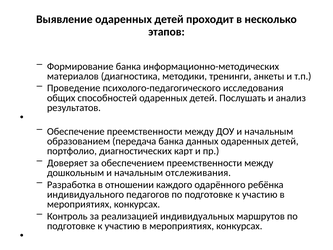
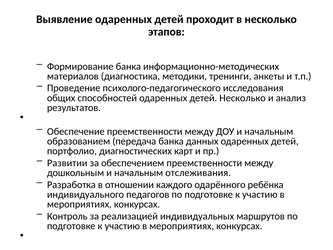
детей Послушать: Послушать -> Несколько (243, 98)
Доверяет: Доверяет -> Развитии (67, 163)
